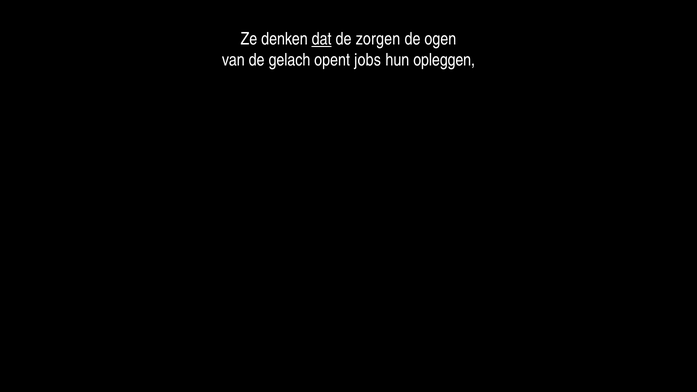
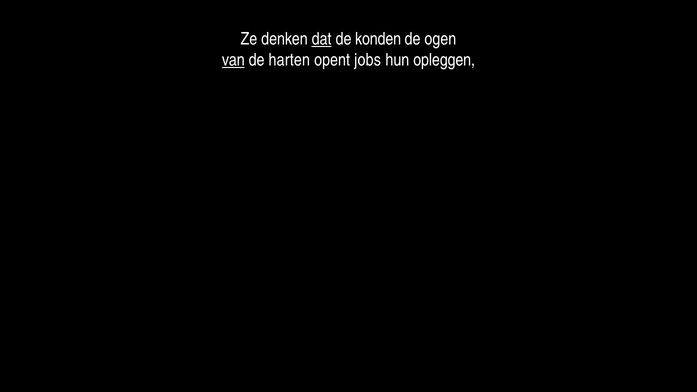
zorgen: zorgen -> konden (378, 39)
van underline: none -> present (233, 60)
gelach: gelach -> harten (289, 60)
